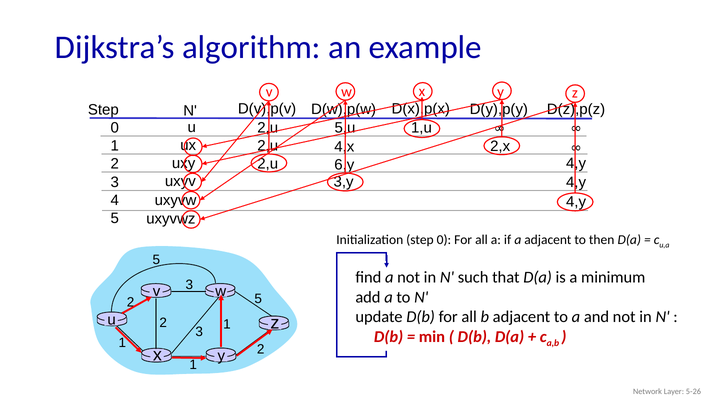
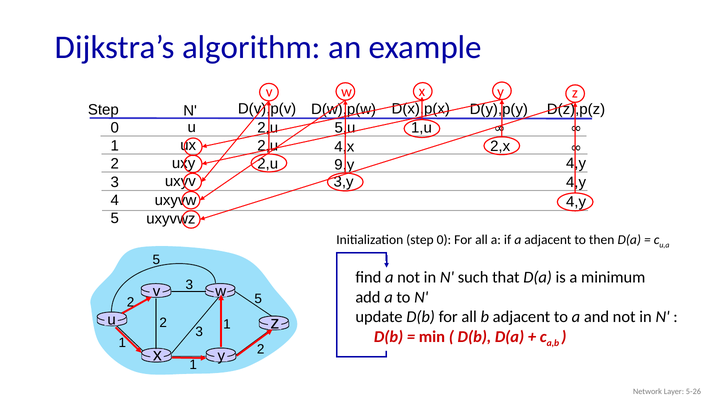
6,y: 6,y -> 9,y (344, 165)
